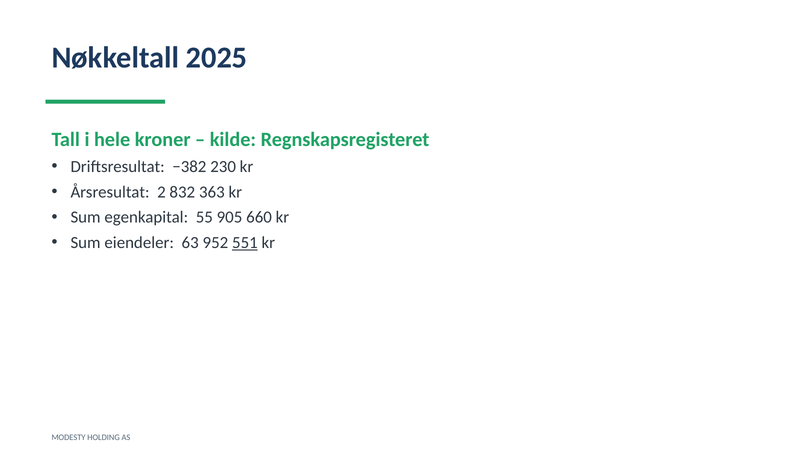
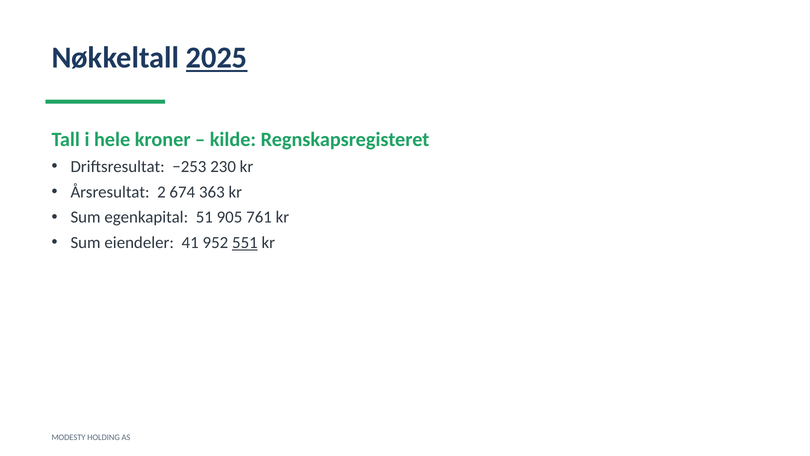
2025 underline: none -> present (217, 58)
−382: −382 -> −253 (189, 167)
832: 832 -> 674 (182, 192)
55: 55 -> 51 (204, 217)
660: 660 -> 761 (259, 217)
63: 63 -> 41 (190, 243)
